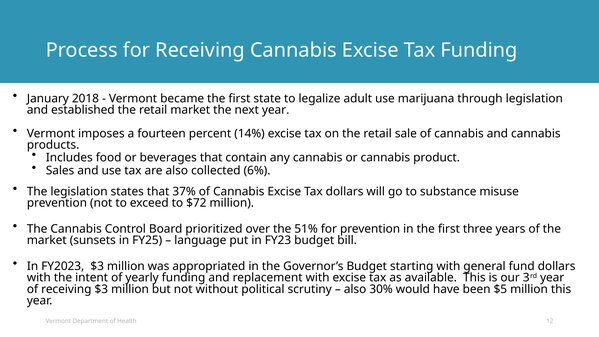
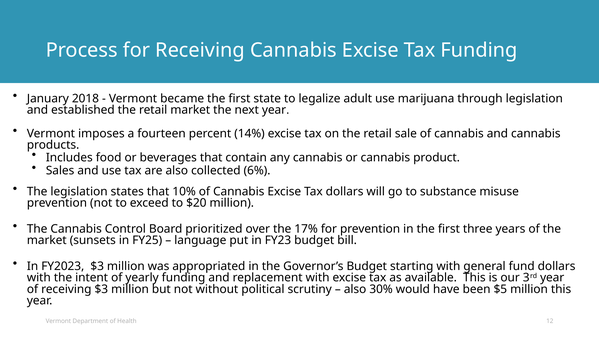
37%: 37% -> 10% (184, 191)
$72: $72 -> $20 (196, 203)
51%: 51% -> 17% (306, 229)
